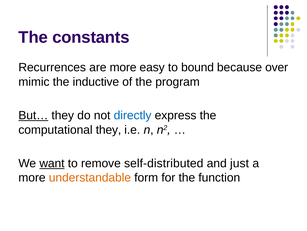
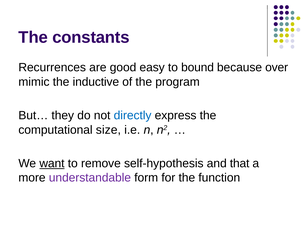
are more: more -> good (123, 67)
But… underline: present -> none (33, 115)
computational they: they -> size (108, 129)
self-distributed: self-distributed -> self-hypothesis (164, 163)
just: just -> that (240, 163)
understandable colour: orange -> purple (90, 177)
